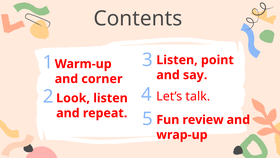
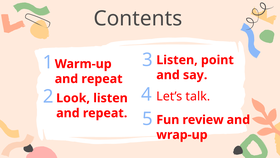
corner: corner -> repeat (102, 79)
